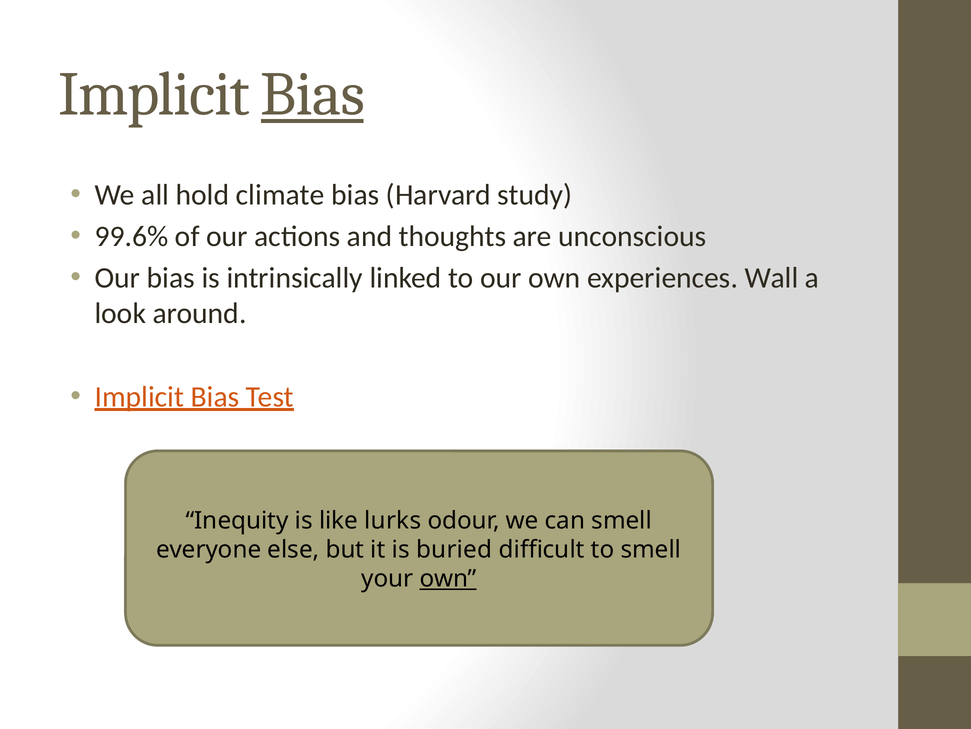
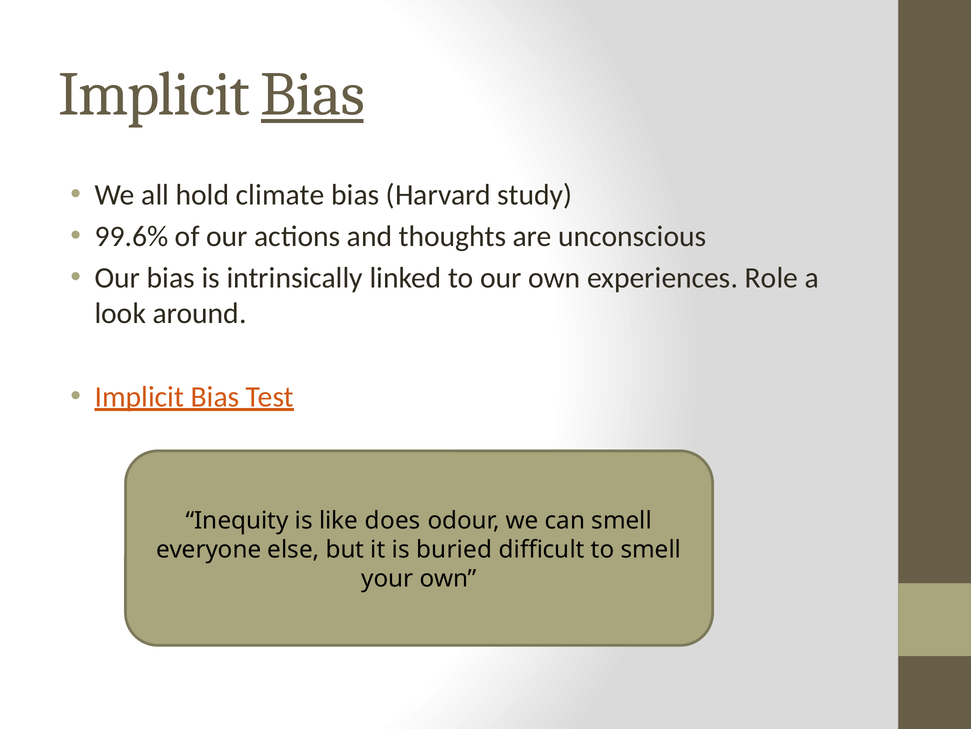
Wall: Wall -> Role (771, 278)
lurks: lurks -> does (393, 520)
own underline: present -> none (448, 578)
